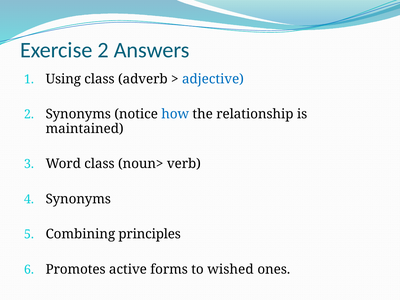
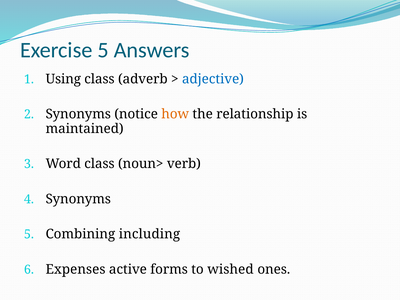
Exercise 2: 2 -> 5 (103, 50)
how colour: blue -> orange (175, 114)
principles: principles -> including (149, 234)
Promotes: Promotes -> Expenses (76, 269)
